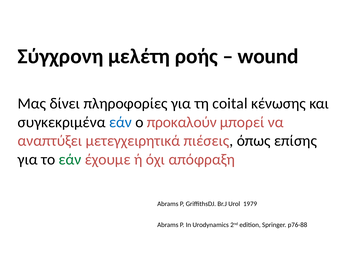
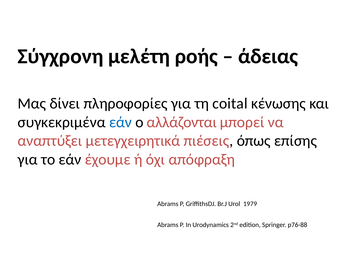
wound: wound -> άδειας (268, 56)
προκαλούν: προκαλούν -> αλλάζονται (182, 122)
εάν colour: green -> black (70, 159)
